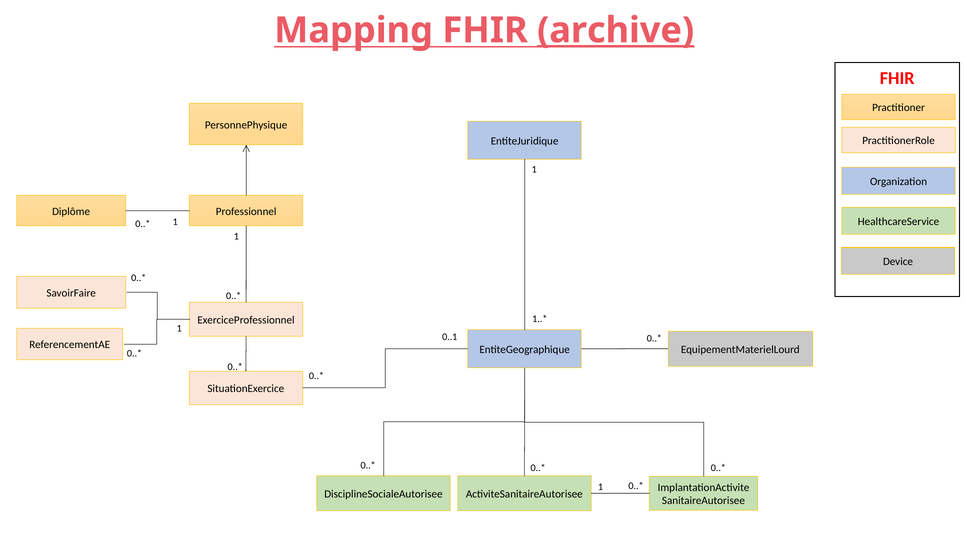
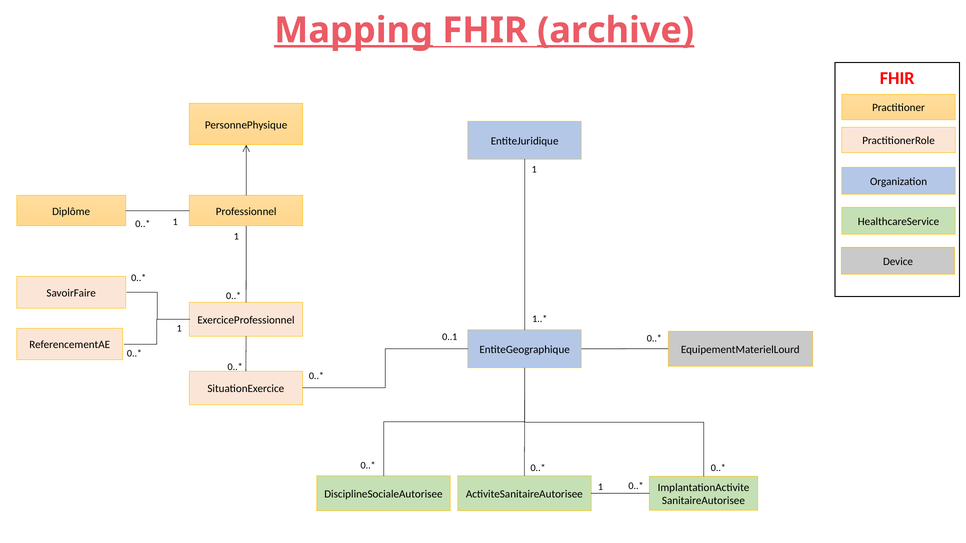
Mapping underline: none -> present (354, 30)
